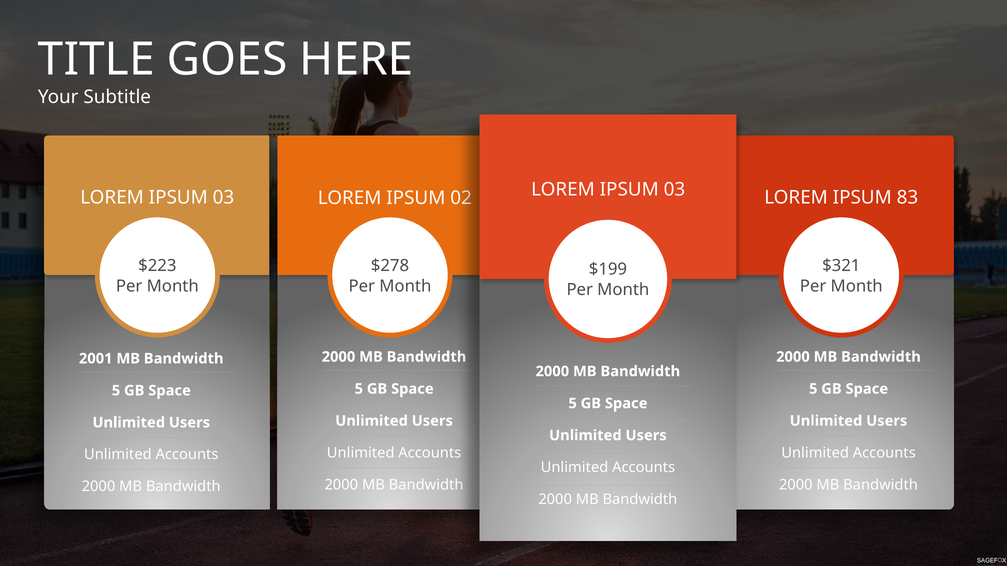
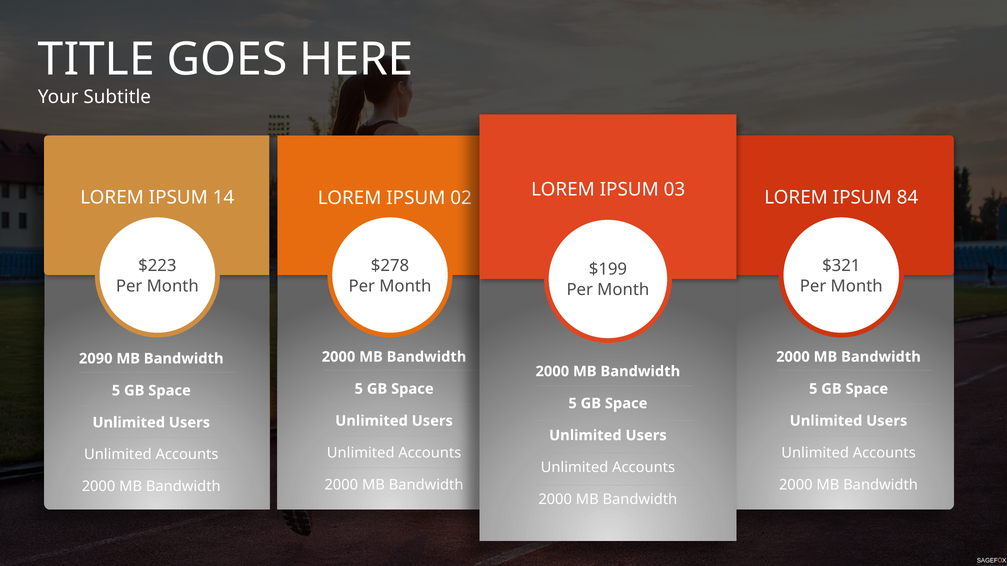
03: 03 -> 14 (224, 198)
83: 83 -> 84 (908, 198)
2001: 2001 -> 2090 (96, 359)
